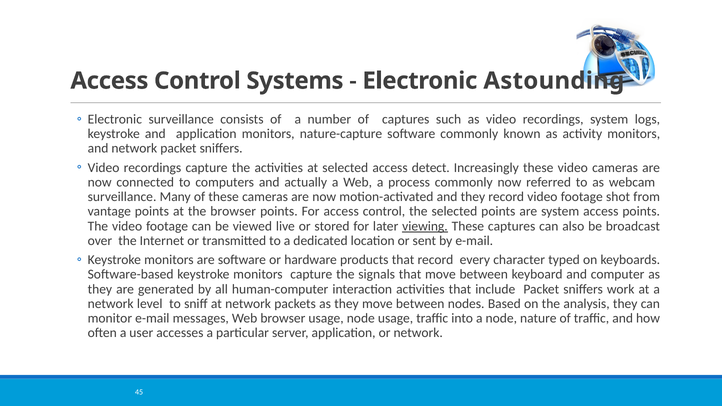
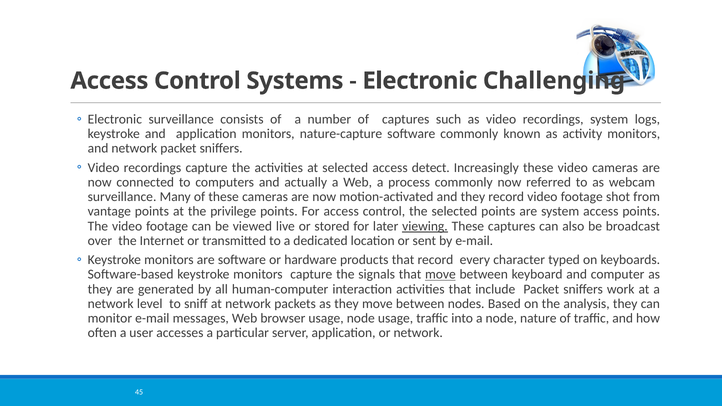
Astounding: Astounding -> Challenging (554, 81)
the browser: browser -> privilege (233, 212)
move underline: none -> present (440, 275)
